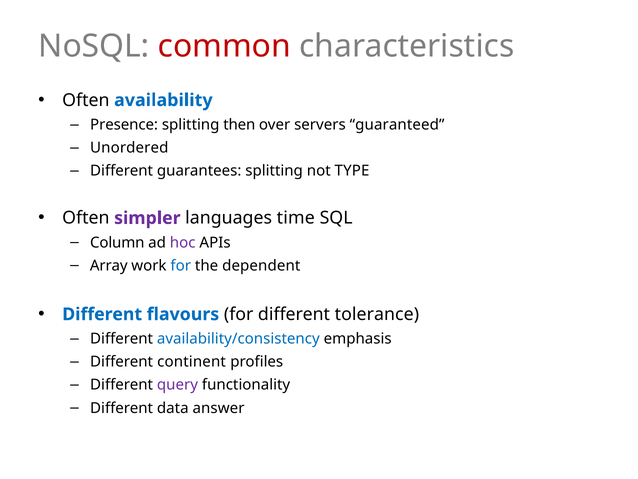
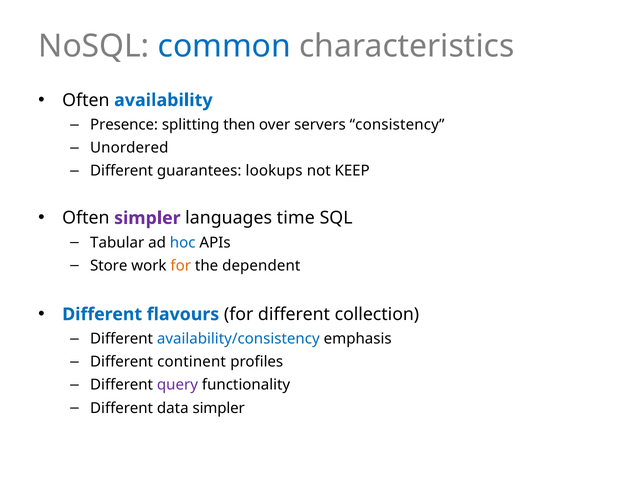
common colour: red -> blue (224, 46)
guaranteed: guaranteed -> consistency (397, 125)
guarantees splitting: splitting -> lookups (274, 171)
TYPE: TYPE -> KEEP (352, 171)
Column: Column -> Tabular (117, 242)
hoc colour: purple -> blue (183, 242)
Array: Array -> Store (109, 265)
for colour: blue -> orange (181, 265)
tolerance: tolerance -> collection (377, 314)
data answer: answer -> simpler (219, 408)
